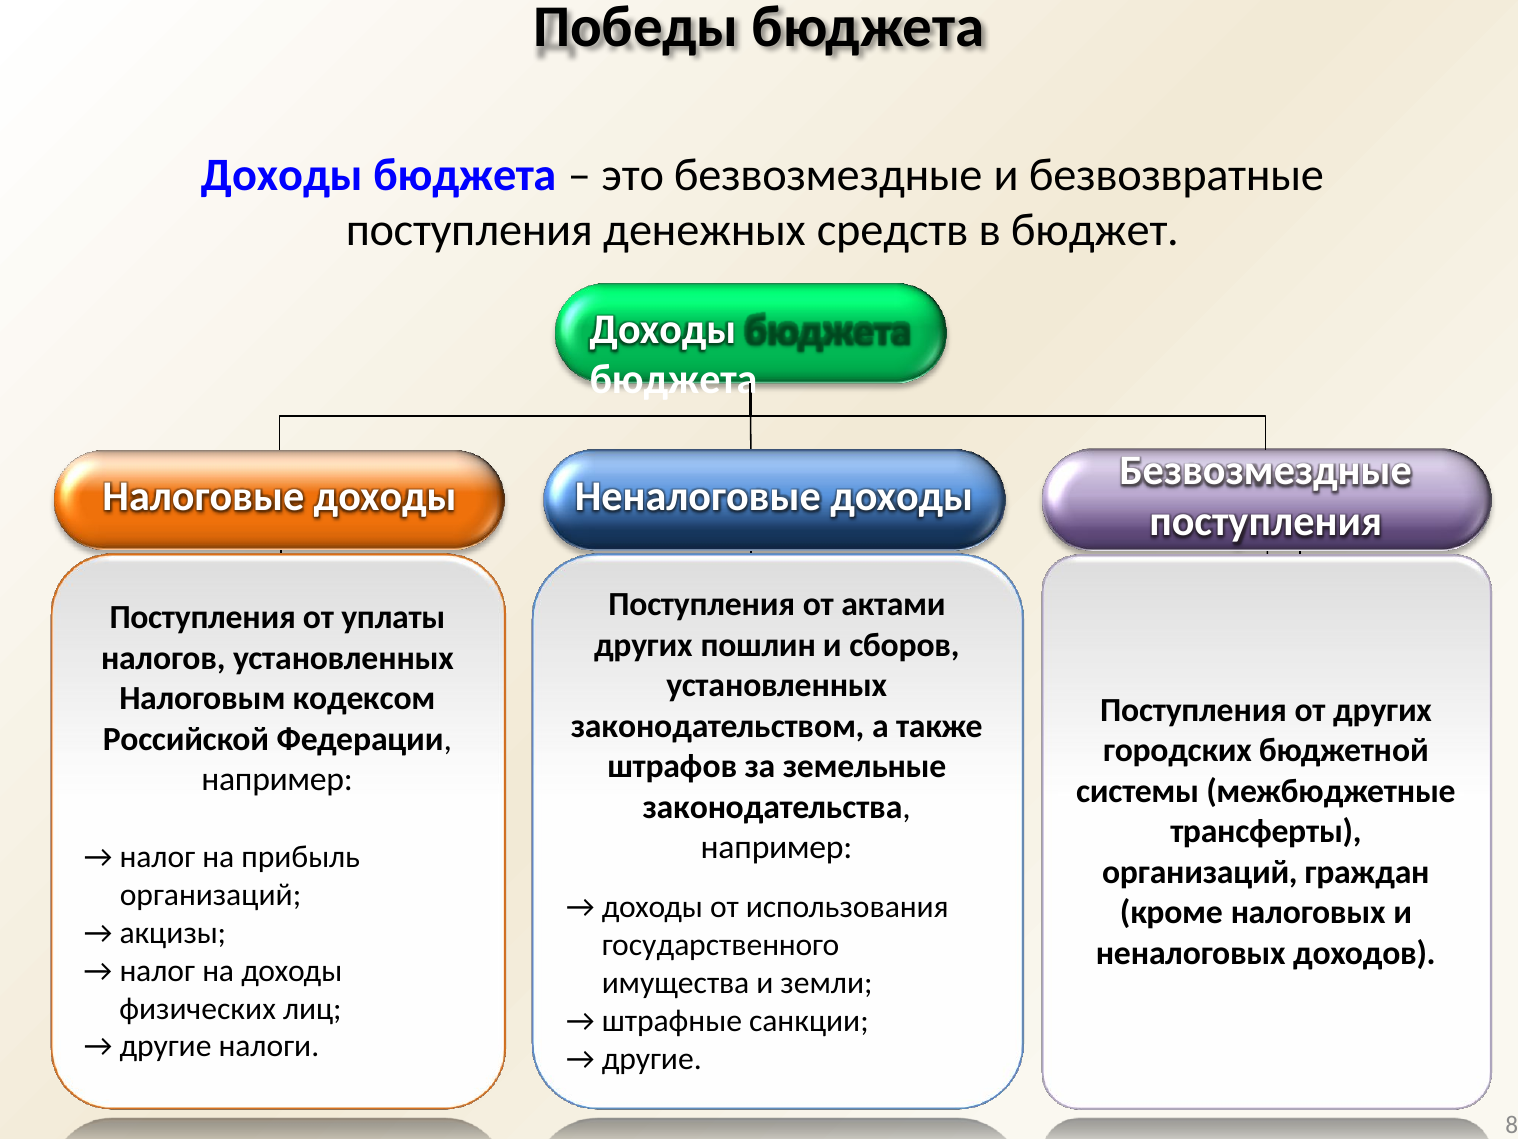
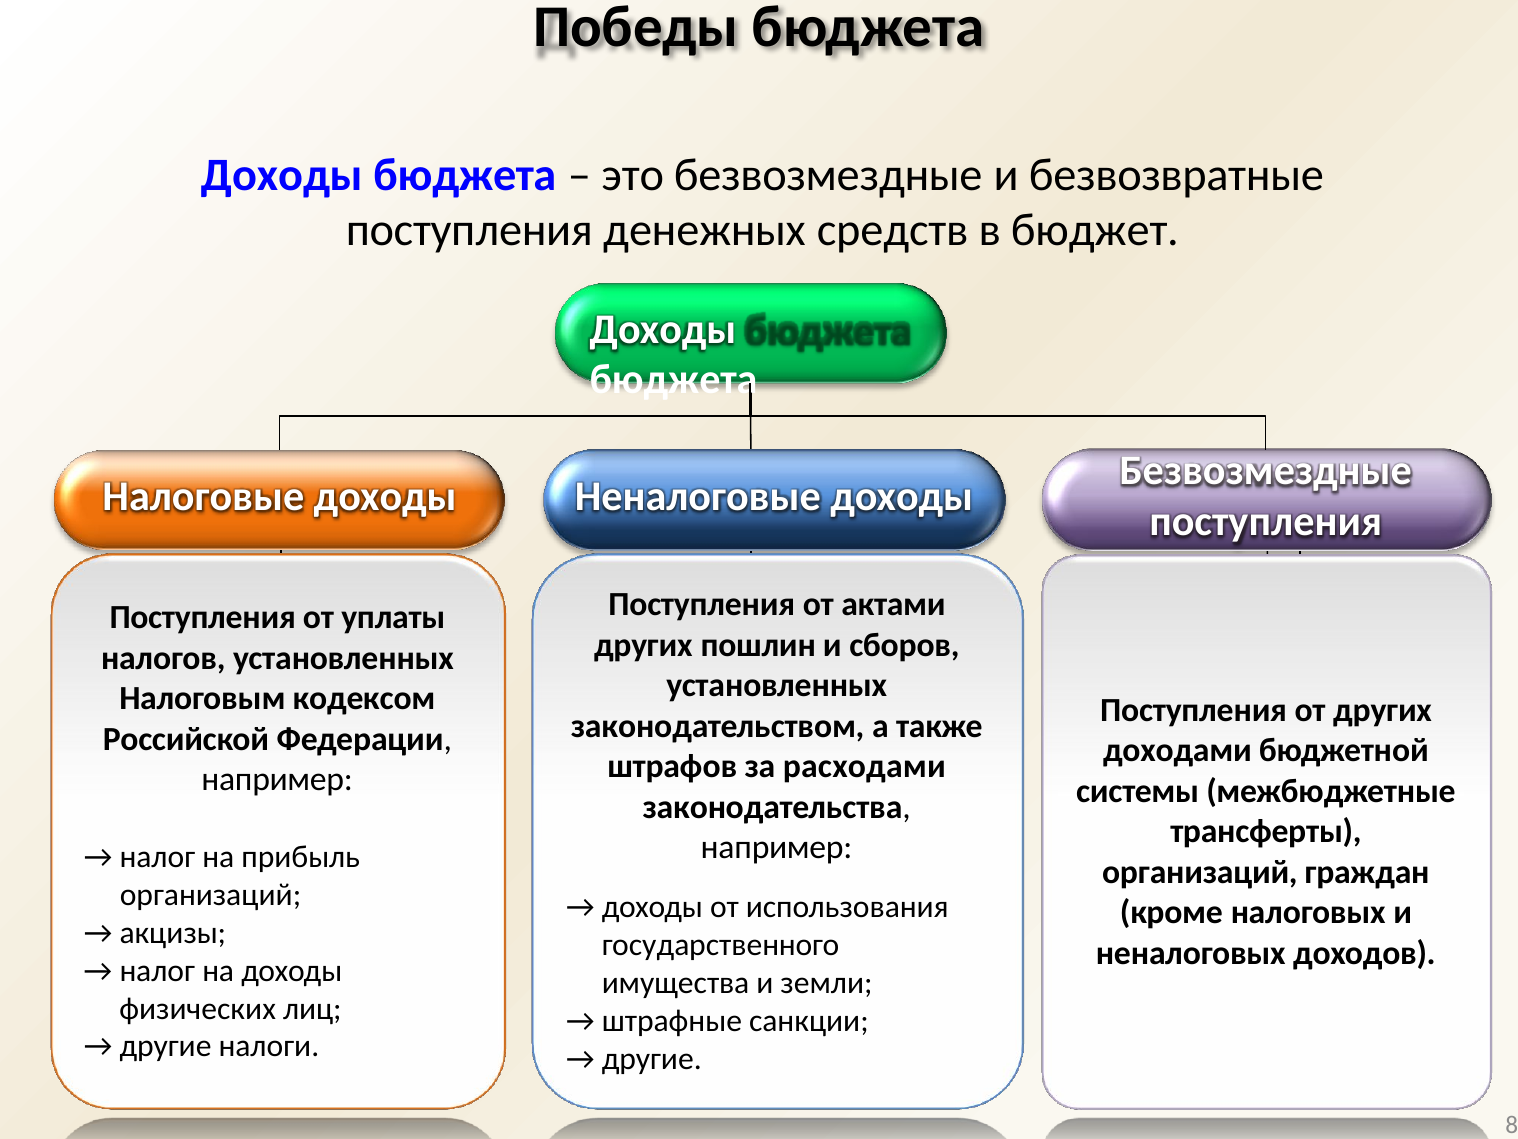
городских: городских -> доходами (1178, 750)
земельные: земельные -> расходами (864, 766)
